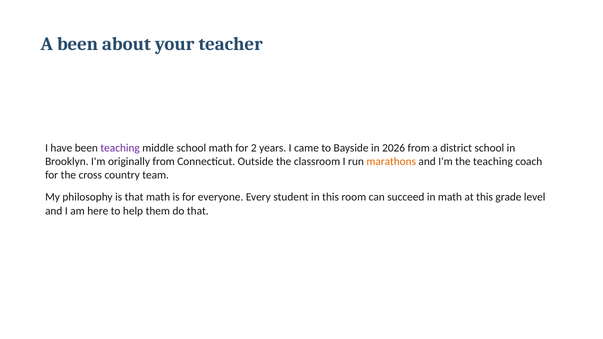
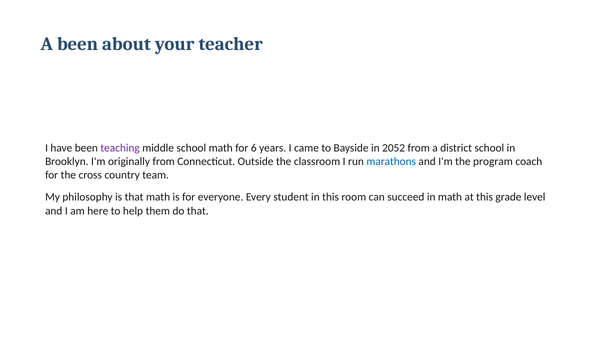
2: 2 -> 6 (254, 148)
2026: 2026 -> 2052 (394, 148)
marathons colour: orange -> blue (391, 161)
the teaching: teaching -> program (493, 161)
